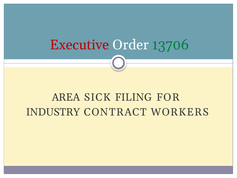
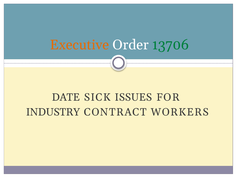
Executive colour: red -> orange (80, 45)
AREA: AREA -> DATE (66, 97)
FILING: FILING -> ISSUES (133, 97)
